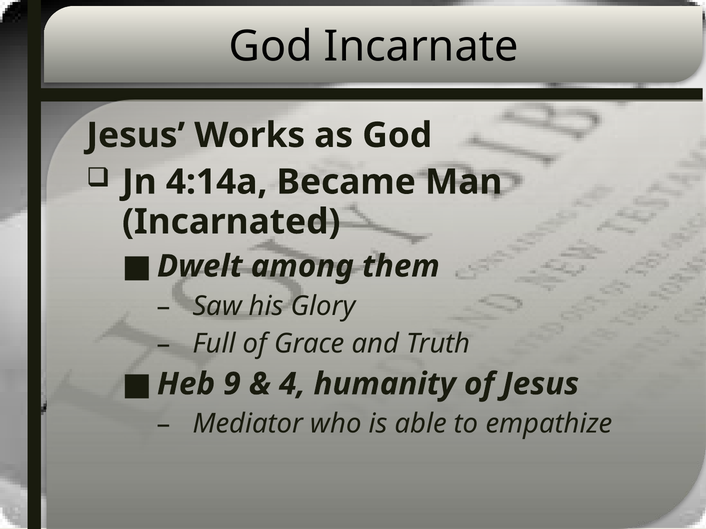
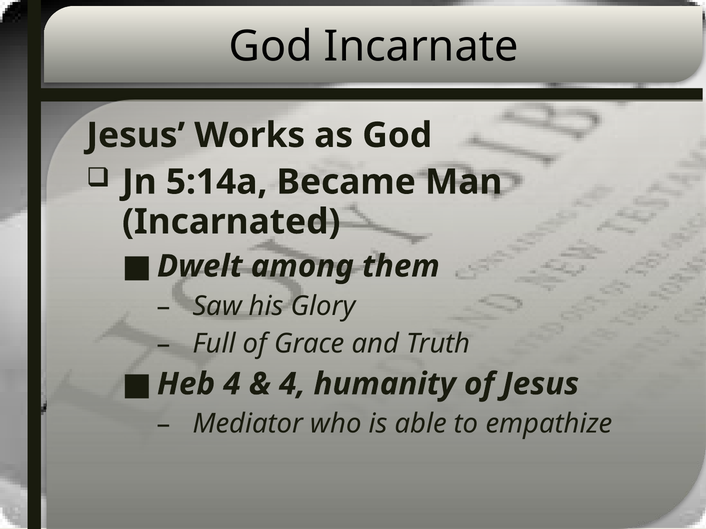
4:14a: 4:14a -> 5:14a (217, 182)
Heb 9: 9 -> 4 (232, 384)
